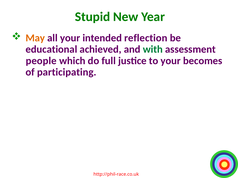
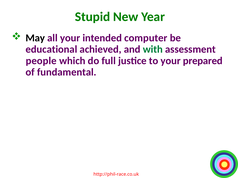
May colour: orange -> black (35, 38)
reflection: reflection -> computer (146, 38)
becomes: becomes -> prepared (203, 61)
participating: participating -> fundamental (67, 72)
